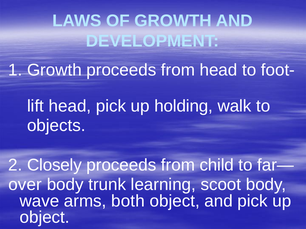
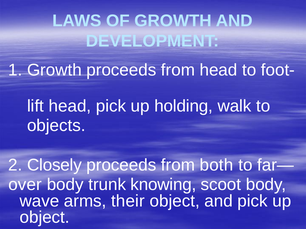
child: child -> both (217, 165)
learning: learning -> knowing (163, 185)
both: both -> their (128, 201)
